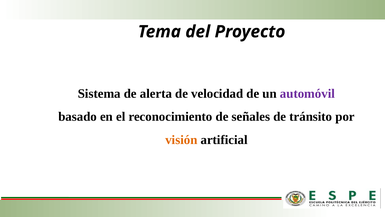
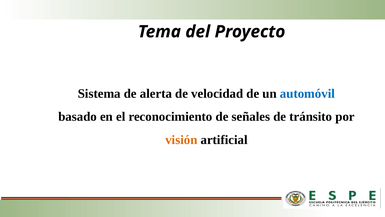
automóvil colour: purple -> blue (307, 93)
